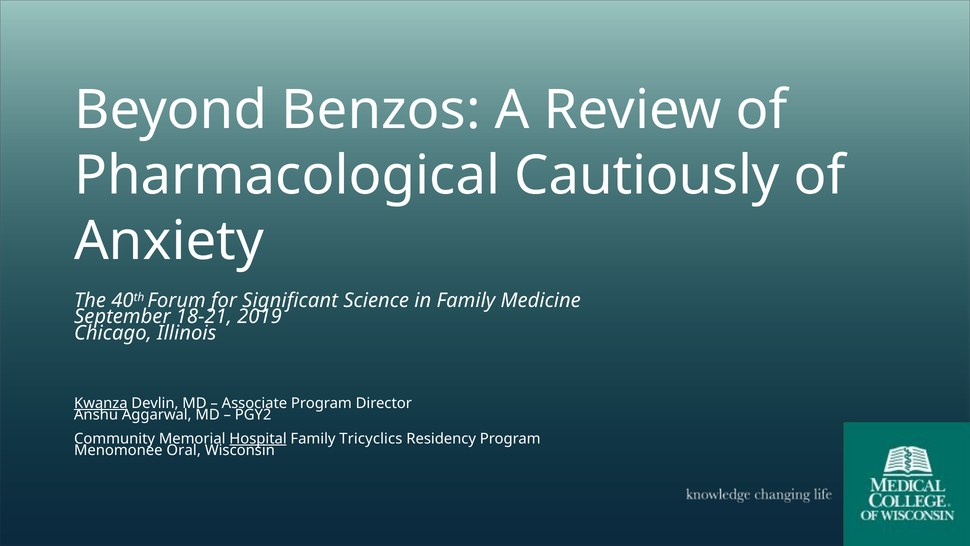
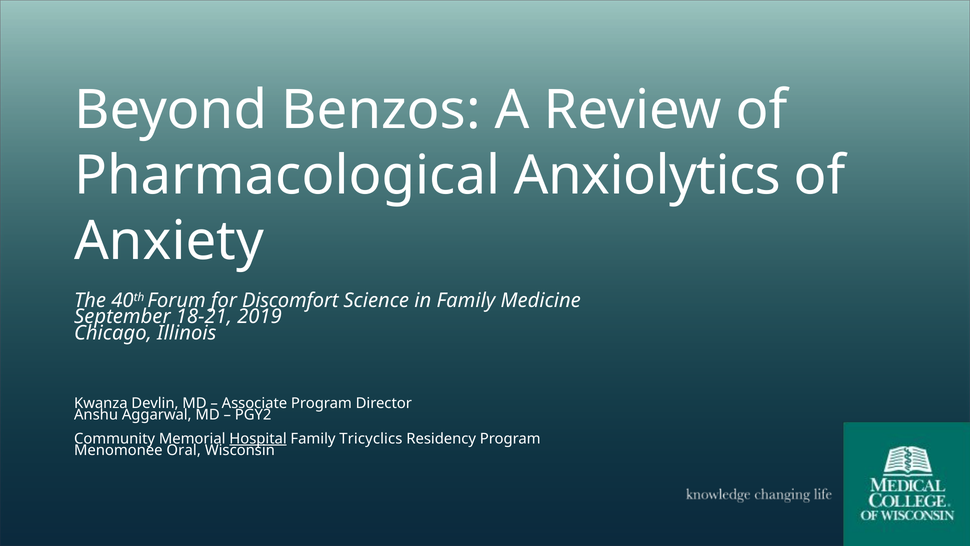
Cautiously: Cautiously -> Anxiolytics (647, 176)
Significant: Significant -> Discomfort (290, 300)
Kwanza underline: present -> none (101, 403)
